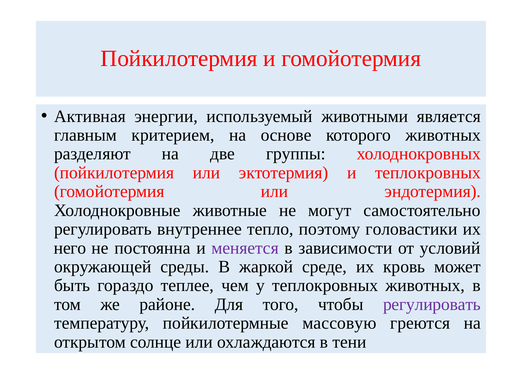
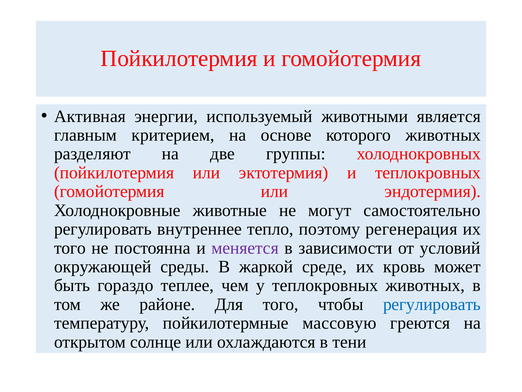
головастики: головастики -> регенерация (411, 229)
него: него -> того (70, 248)
регулировать colour: purple -> blue (432, 304)
